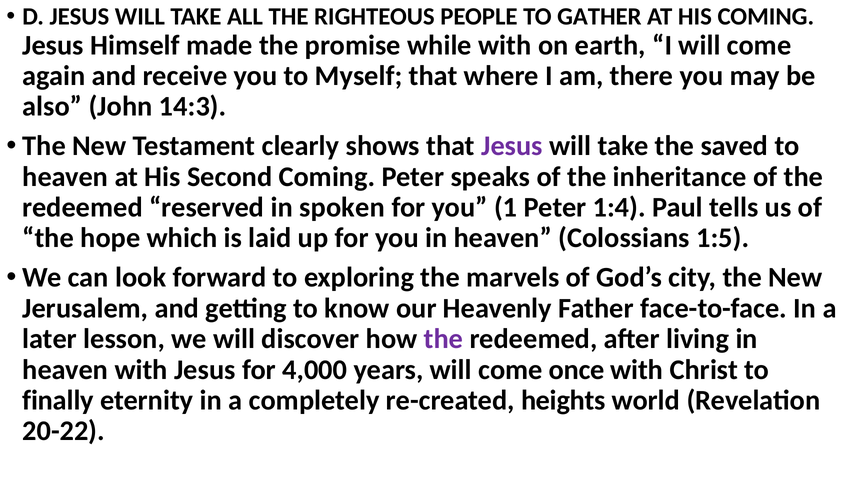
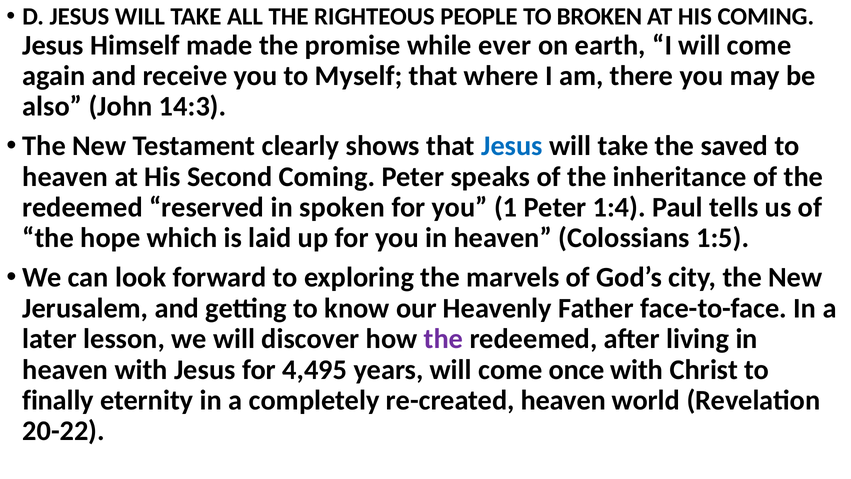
GATHER: GATHER -> BROKEN (599, 16)
while with: with -> ever (505, 45)
Jesus colour: purple -> blue (512, 146)
4,000: 4,000 -> 4,495 (315, 369)
re-created heights: heights -> heaven (563, 400)
